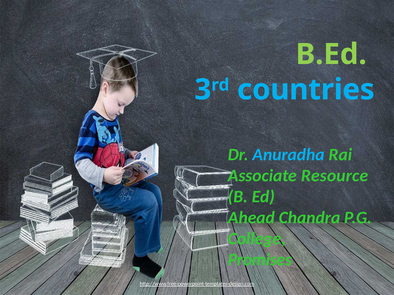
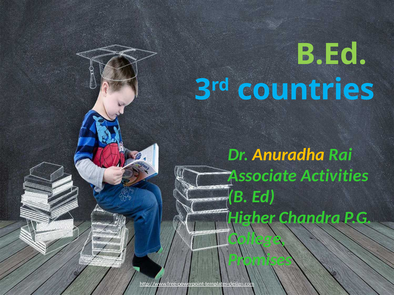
Anuradha colour: light blue -> yellow (289, 155)
Resource: Resource -> Activities (335, 176)
Ahead: Ahead -> Higher (251, 218)
